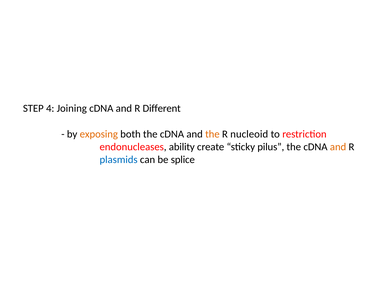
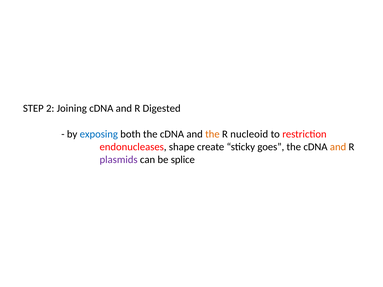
4: 4 -> 2 (50, 109)
Different: Different -> Digested (162, 109)
exposing colour: orange -> blue (99, 134)
ability: ability -> shape (182, 147)
pilus: pilus -> goes (271, 147)
plasmids colour: blue -> purple (119, 160)
